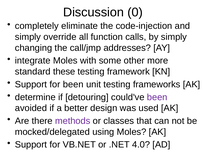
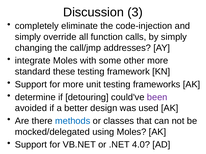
0: 0 -> 3 (135, 12)
for been: been -> more (73, 85)
methods colour: purple -> blue (73, 121)
